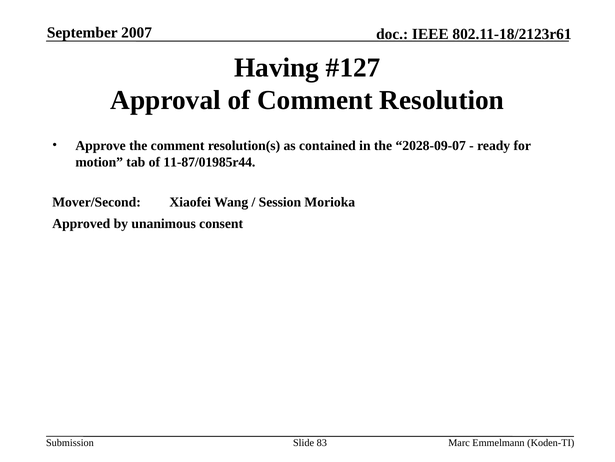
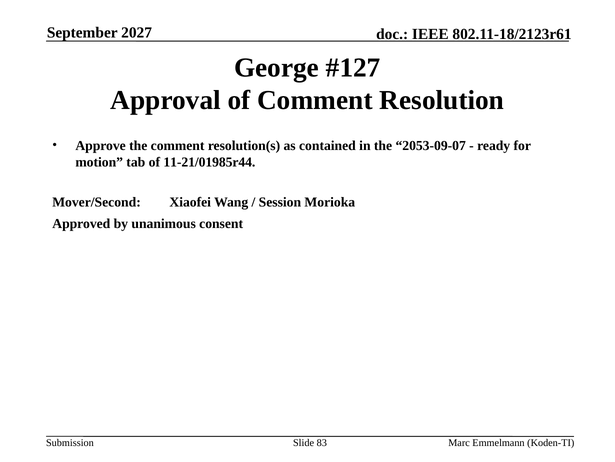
2007: 2007 -> 2027 (137, 33)
Having: Having -> George (277, 67)
2028-09-07: 2028-09-07 -> 2053-09-07 (431, 145)
11-87/01985r44: 11-87/01985r44 -> 11-21/01985r44 (209, 162)
